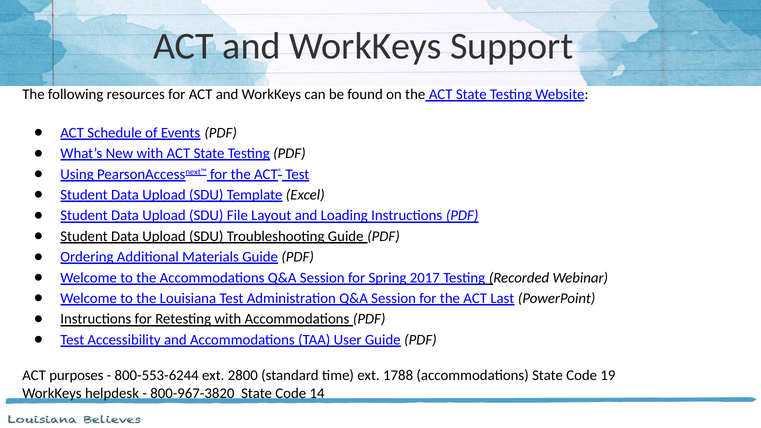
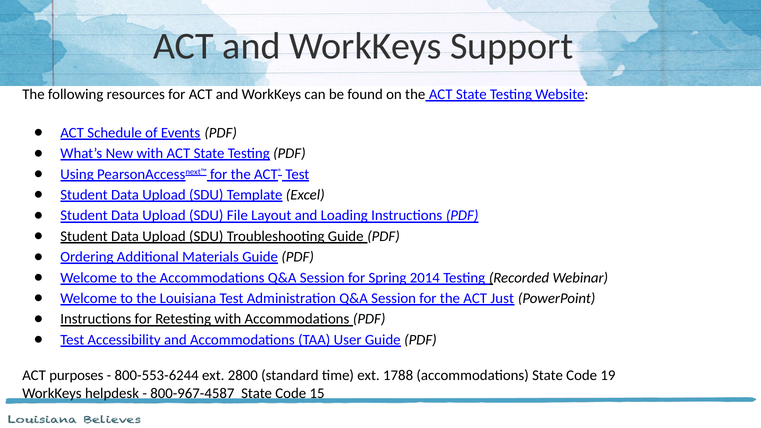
2017: 2017 -> 2014 (425, 278)
Last: Last -> Just (502, 298)
800-967-3820: 800-967-3820 -> 800-967-4587 (192, 393)
14: 14 -> 15 (317, 393)
